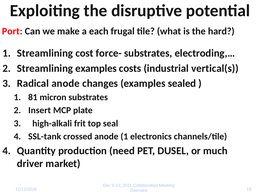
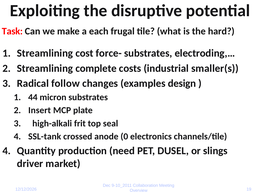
Port: Port -> Task (12, 31)
Streamlining examples: examples -> complete (96, 68)
vertical(s: vertical(s -> smaller(s (215, 68)
Radical anode: anode -> follow (66, 83)
sealed: sealed -> design (182, 83)
81: 81 -> 44 (33, 97)
anode 1: 1 -> 0 (124, 136)
much: much -> slings (215, 151)
